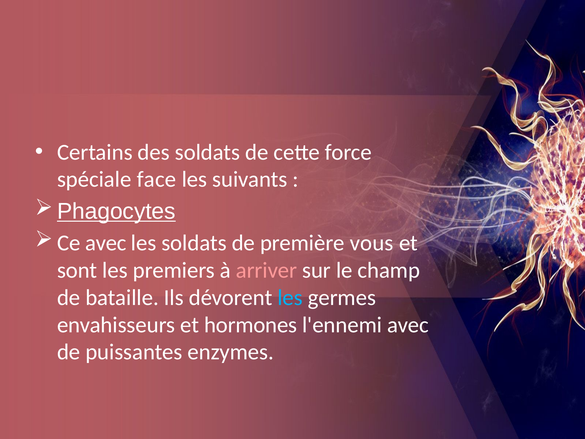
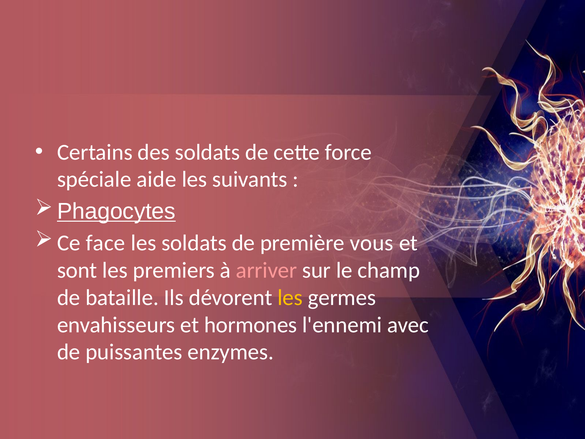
face: face -> aide (156, 179)
Ce avec: avec -> face (106, 243)
les colour: light blue -> yellow (290, 297)
